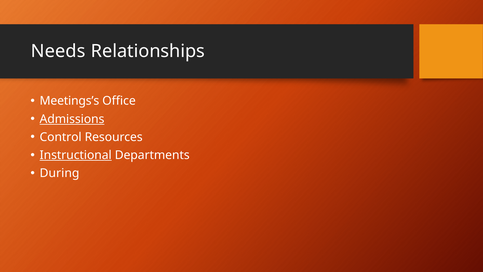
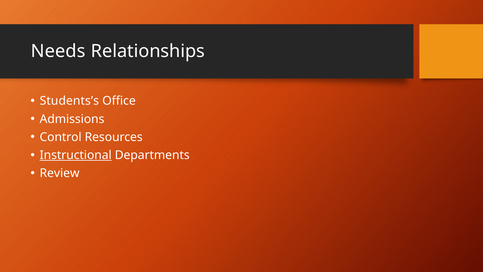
Meetings’s: Meetings’s -> Students’s (69, 101)
Admissions underline: present -> none (72, 119)
During: During -> Review (60, 173)
